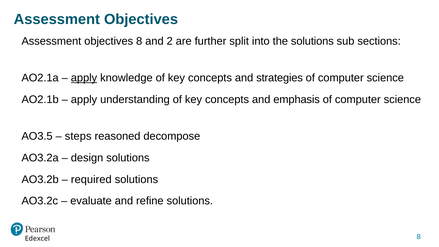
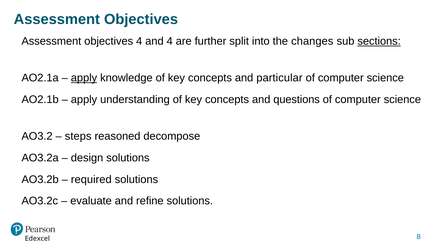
objectives 8: 8 -> 4 (139, 41)
and 2: 2 -> 4 (170, 41)
the solutions: solutions -> changes (312, 41)
sections underline: none -> present (379, 41)
strategies: strategies -> particular (279, 78)
emphasis: emphasis -> questions (297, 100)
AO3.5: AO3.5 -> AO3.2 (37, 136)
